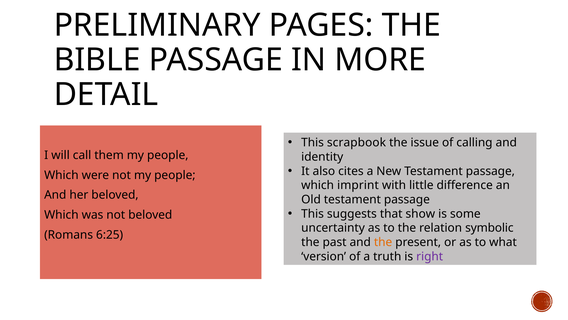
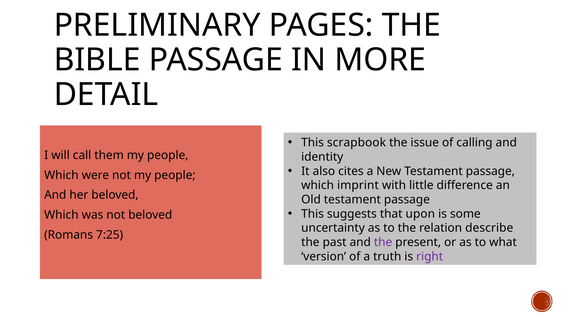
show: show -> upon (420, 214)
symbolic: symbolic -> describe (489, 228)
6:25: 6:25 -> 7:25 (110, 234)
the colour: orange -> purple (383, 242)
